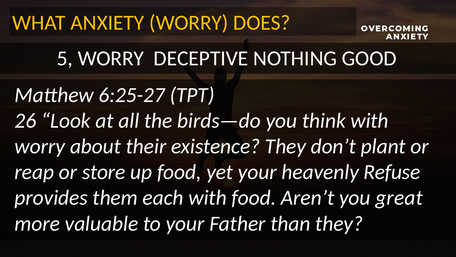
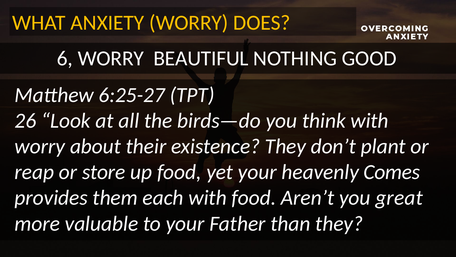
5: 5 -> 6 (65, 58)
DECEPTIVE: DECEPTIVE -> BEAUTIFUL (201, 58)
Refuse: Refuse -> Comes (392, 172)
